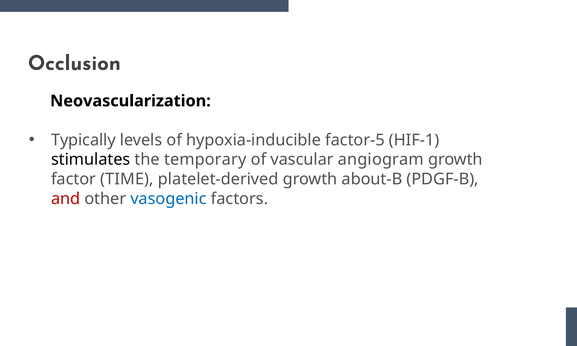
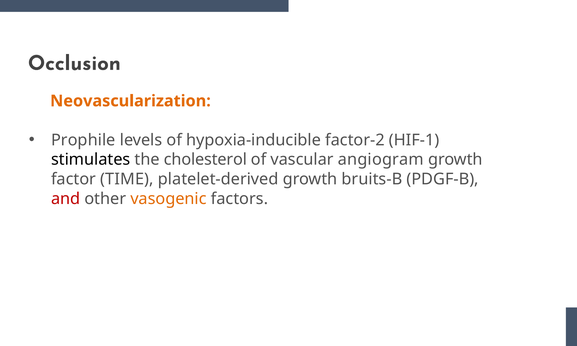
Neovascularization colour: black -> orange (130, 101)
Typically: Typically -> Prophile (83, 140)
factor-5: factor-5 -> factor-2 (355, 140)
temporary: temporary -> cholesterol (205, 160)
about-B: about-B -> bruits-B (372, 179)
vasogenic colour: blue -> orange (169, 199)
